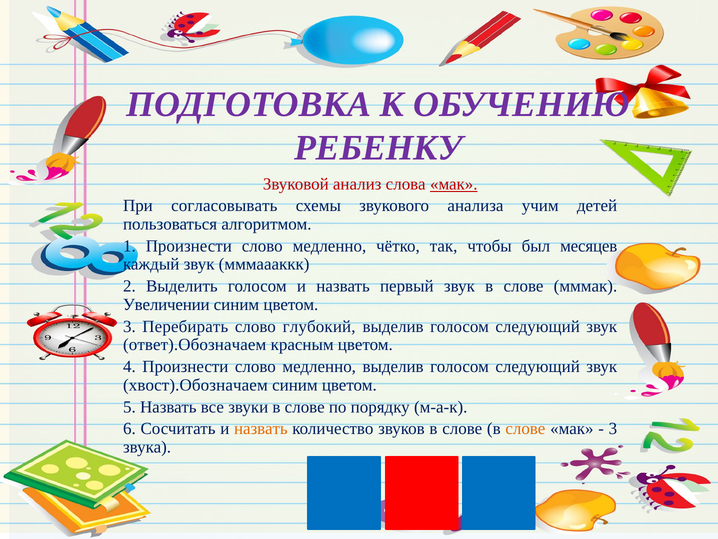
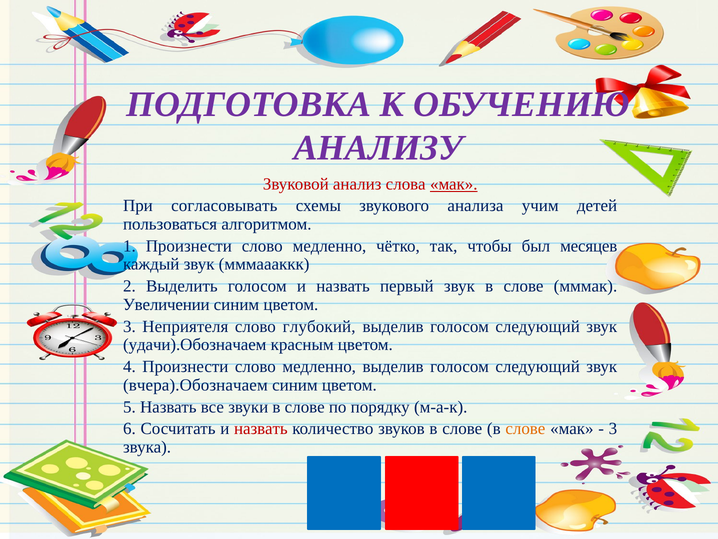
РЕБЕНКУ: РЕБЕНКУ -> АНАЛИЗУ (378, 148)
Перебирать: Перебирать -> Неприятеля (185, 326)
ответ).Обозначаем: ответ).Обозначаем -> удачи).Обозначаем (195, 345)
хвост).Обозначаем: хвост).Обозначаем -> вчера).Обозначаем (195, 385)
назвать colour: orange -> red (261, 428)
